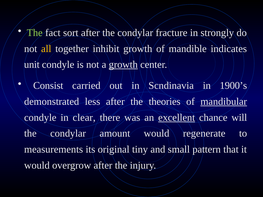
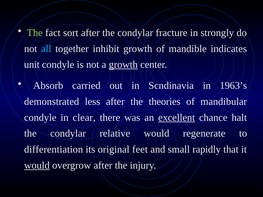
all colour: yellow -> light blue (46, 49)
Consist: Consist -> Absorb (48, 86)
1900’s: 1900’s -> 1963’s (233, 86)
mandibular underline: present -> none (224, 102)
will: will -> halt (239, 118)
amount: amount -> relative (115, 134)
measurements: measurements -> differentiation (54, 150)
tiny: tiny -> feet (140, 150)
pattern: pattern -> rapidly (207, 150)
would underline: none -> present (37, 166)
